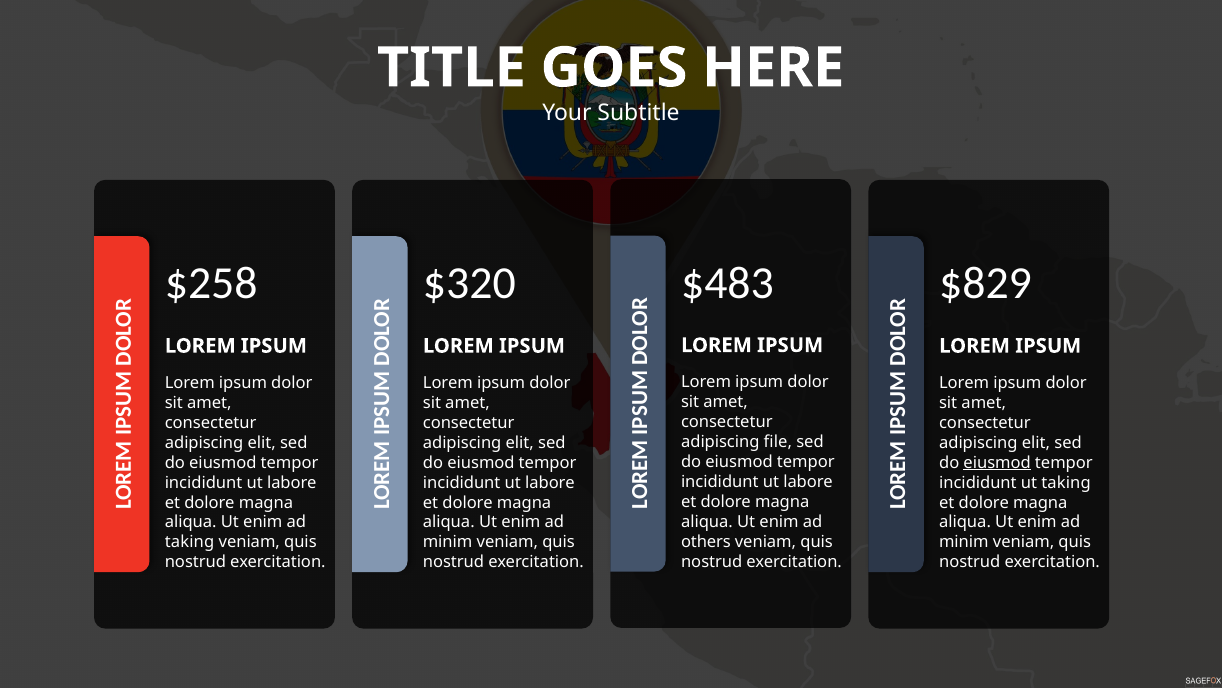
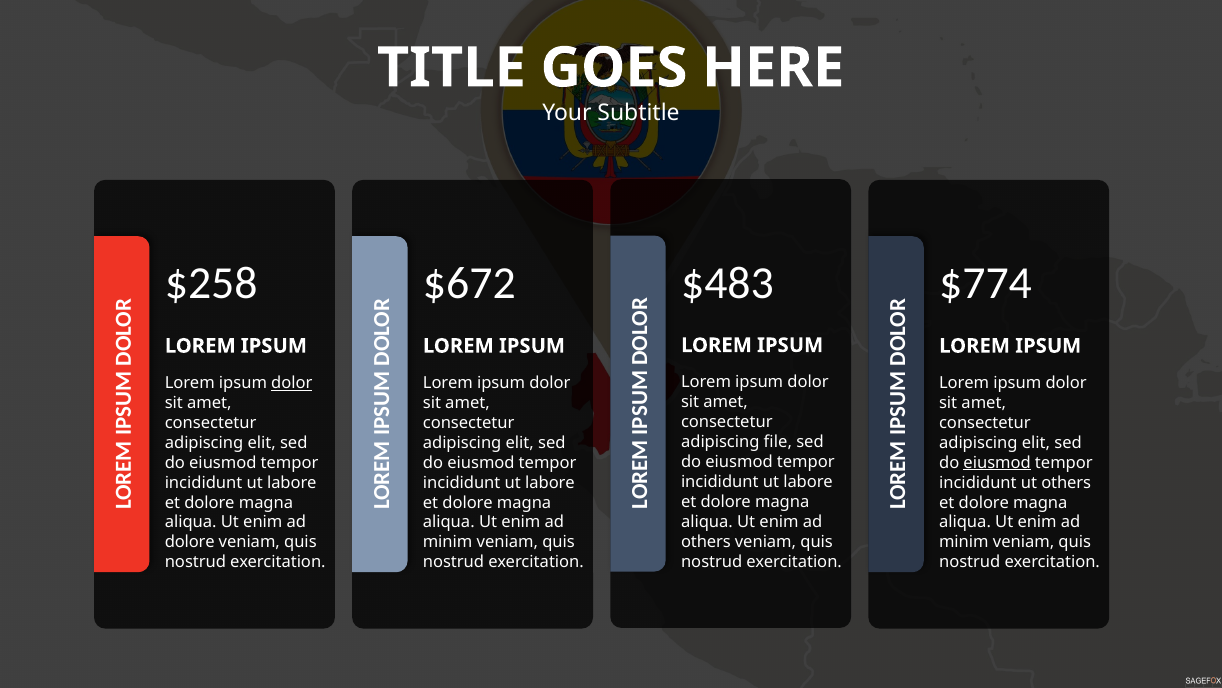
$320: $320 -> $672 (469, 283)
$829: $829 -> $774 (986, 283)
dolor underline: none -> present (292, 383)
ut taking: taking -> others (1066, 482)
taking: taking -> dolore (190, 542)
